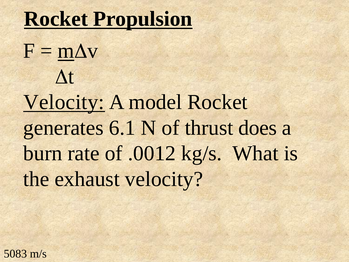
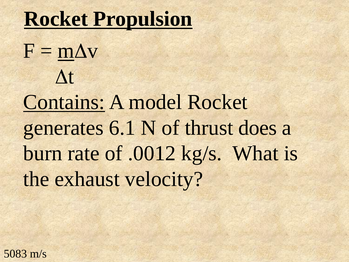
Velocity: Velocity -> Contains (64, 102)
